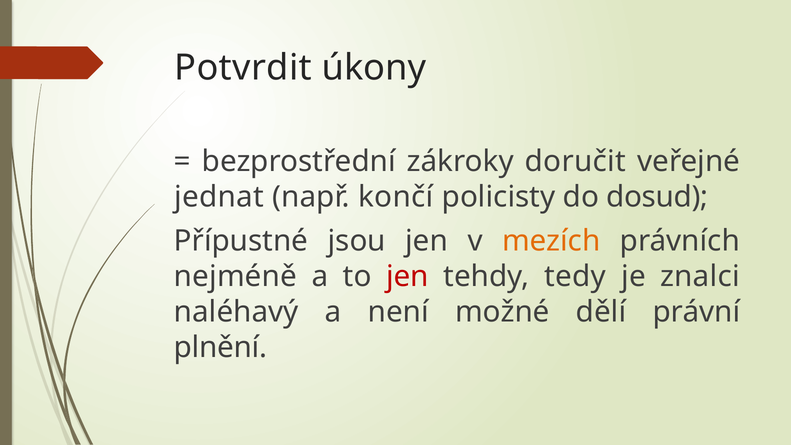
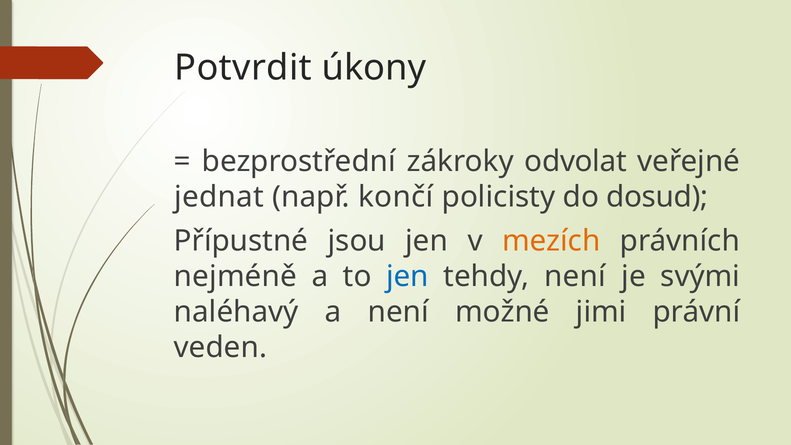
doručit: doručit -> odvolat (576, 161)
jen colour: red -> blue (407, 276)
tehdy tedy: tedy -> není (575, 276)
znalci: znalci -> svými (700, 276)
dělí: dělí -> jimi (601, 312)
plnění: plnění -> veden (220, 347)
